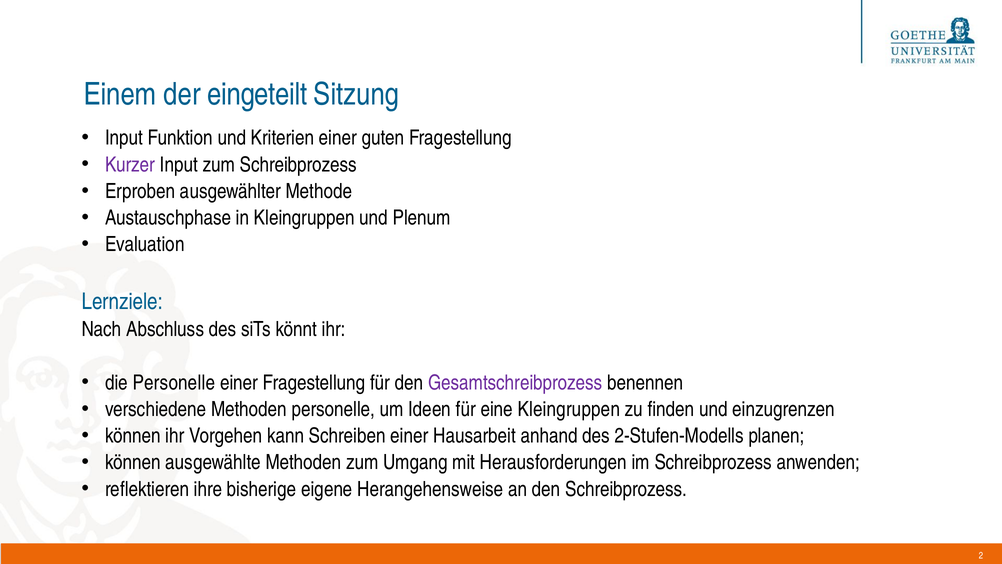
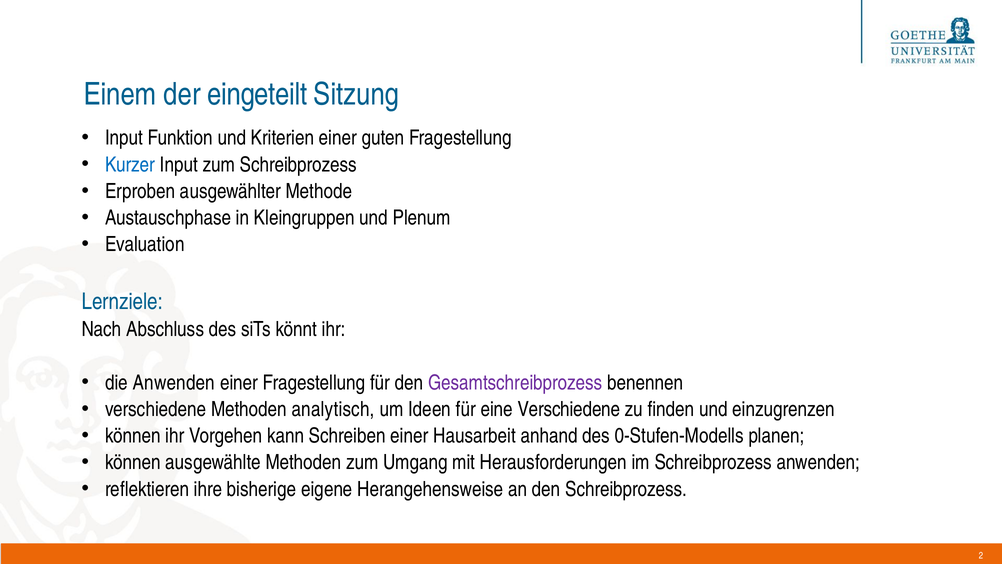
Kurzer colour: purple -> blue (130, 165)
die Personelle: Personelle -> Anwenden (174, 382)
Methoden personelle: personelle -> analytisch (333, 409)
eine Kleingruppen: Kleingruppen -> Verschiedene (569, 409)
2-Stufen-Modells: 2-Stufen-Modells -> 0-Stufen-Modells (679, 436)
